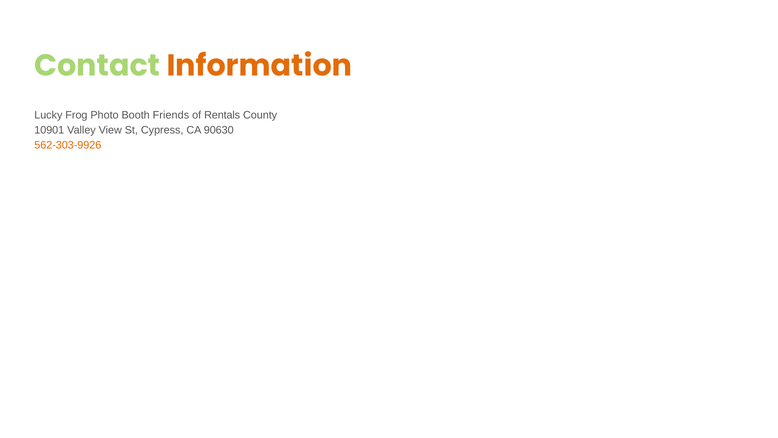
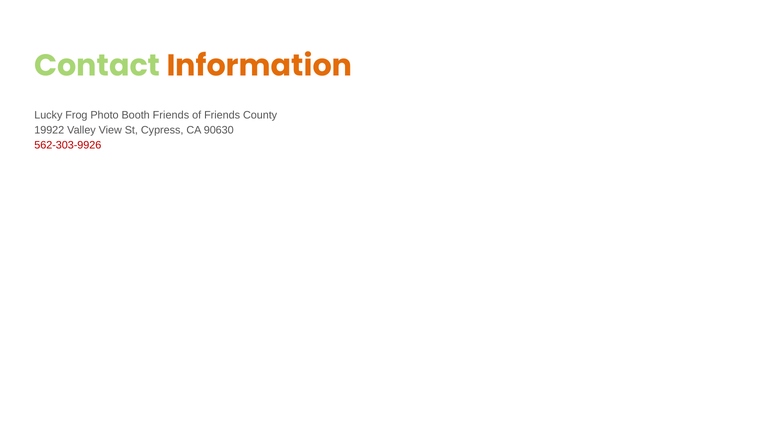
of Rentals: Rentals -> Friends (222, 115)
10901: 10901 -> 19922 (49, 130)
562-303-9926 colour: orange -> red (68, 145)
